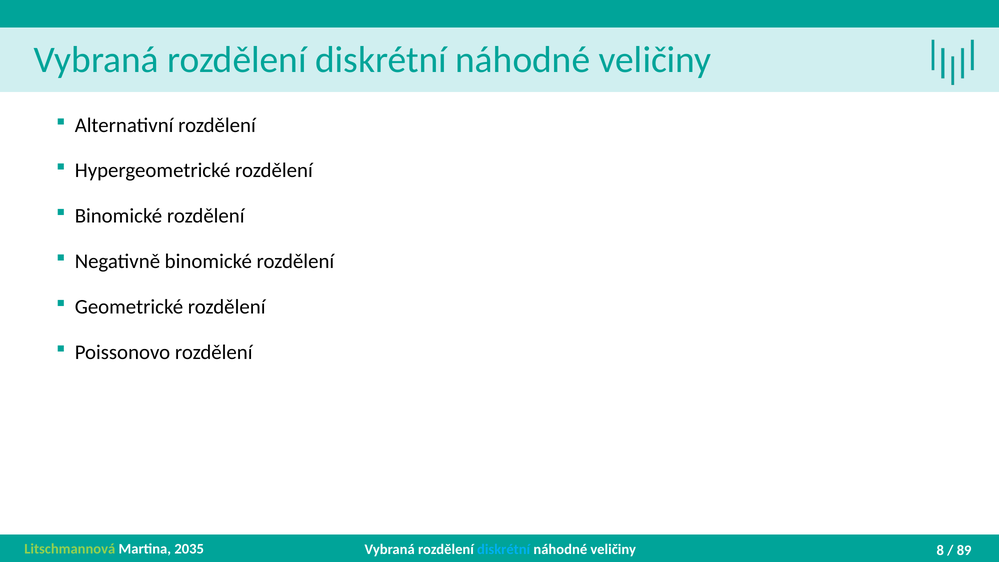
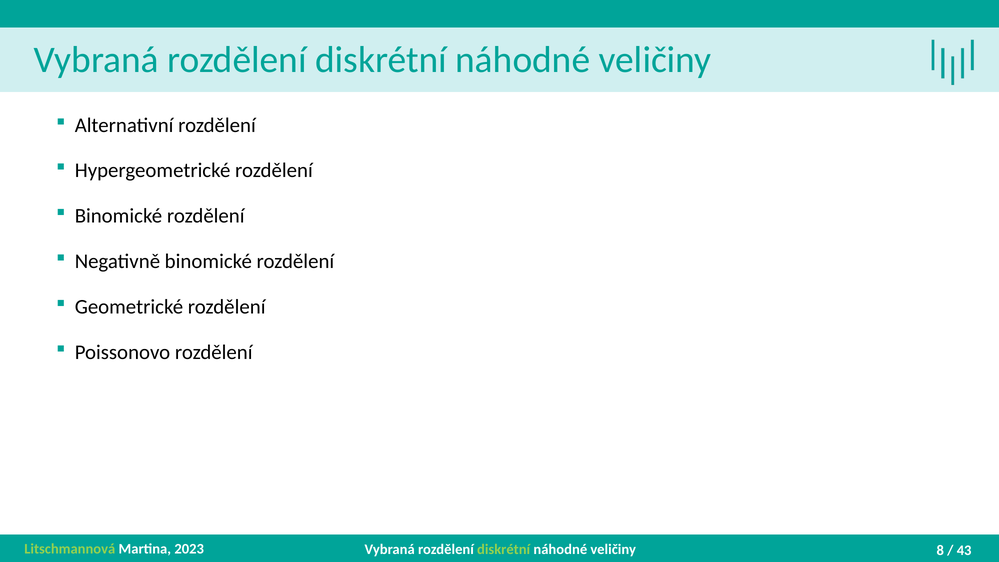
2035: 2035 -> 2023 (189, 549)
89: 89 -> 43 (964, 550)
diskrétní colour: light blue -> light green (504, 549)
